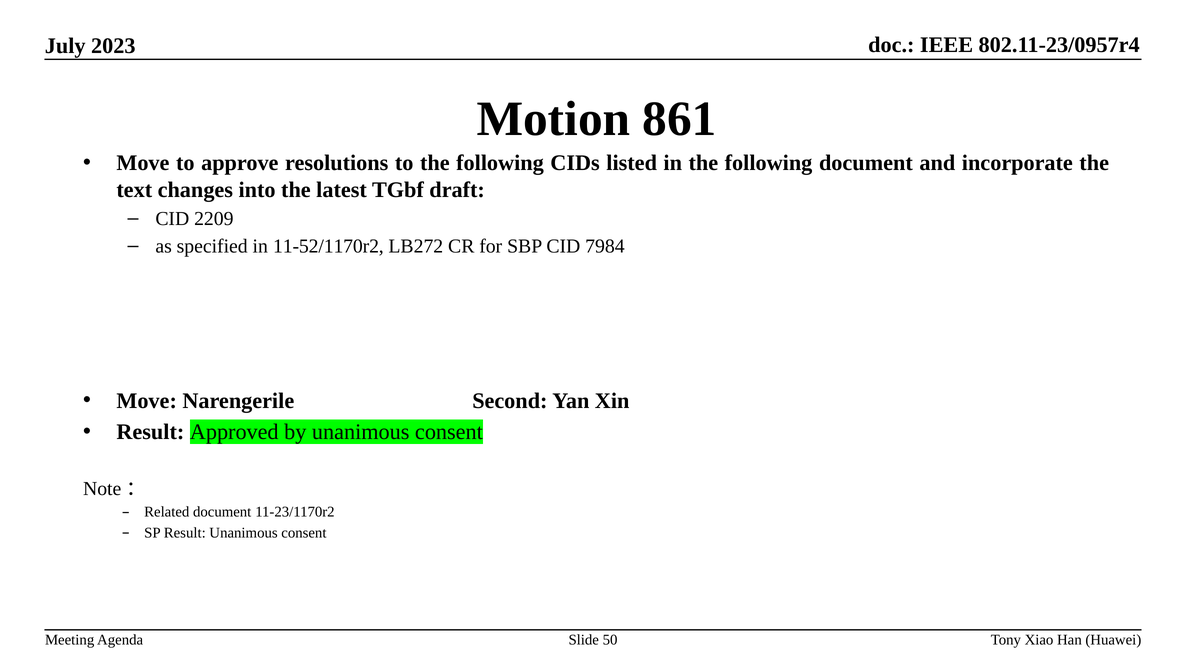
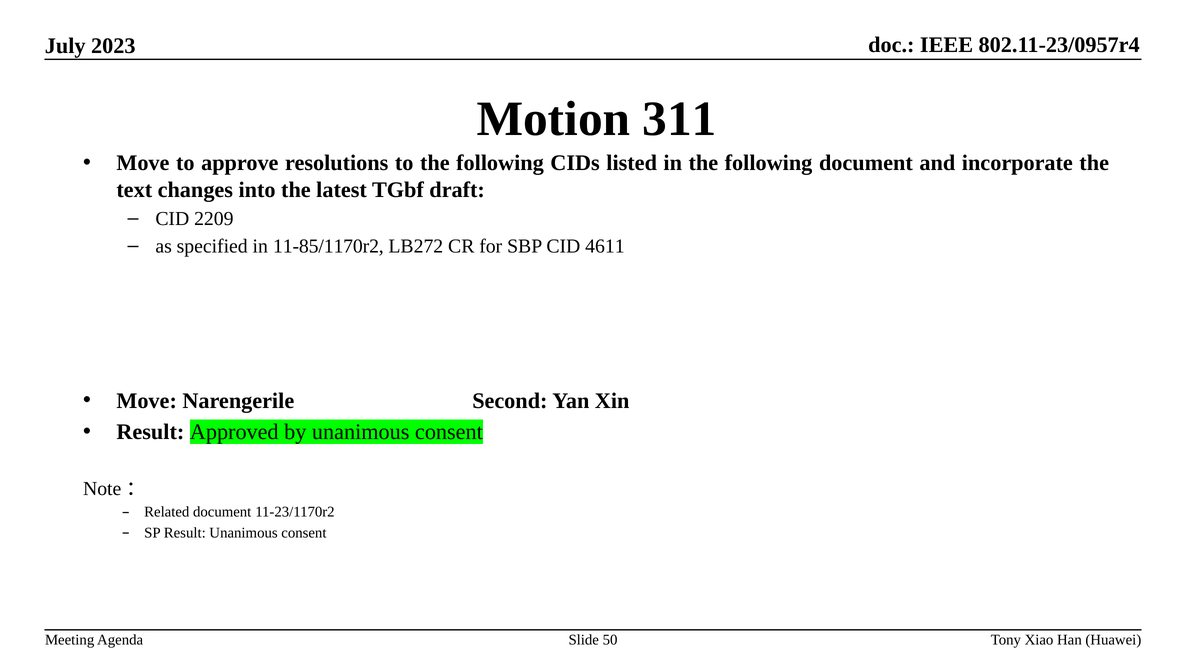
861: 861 -> 311 (679, 119)
11-52/1170r2: 11-52/1170r2 -> 11-85/1170r2 (328, 246)
7984: 7984 -> 4611 (605, 246)
